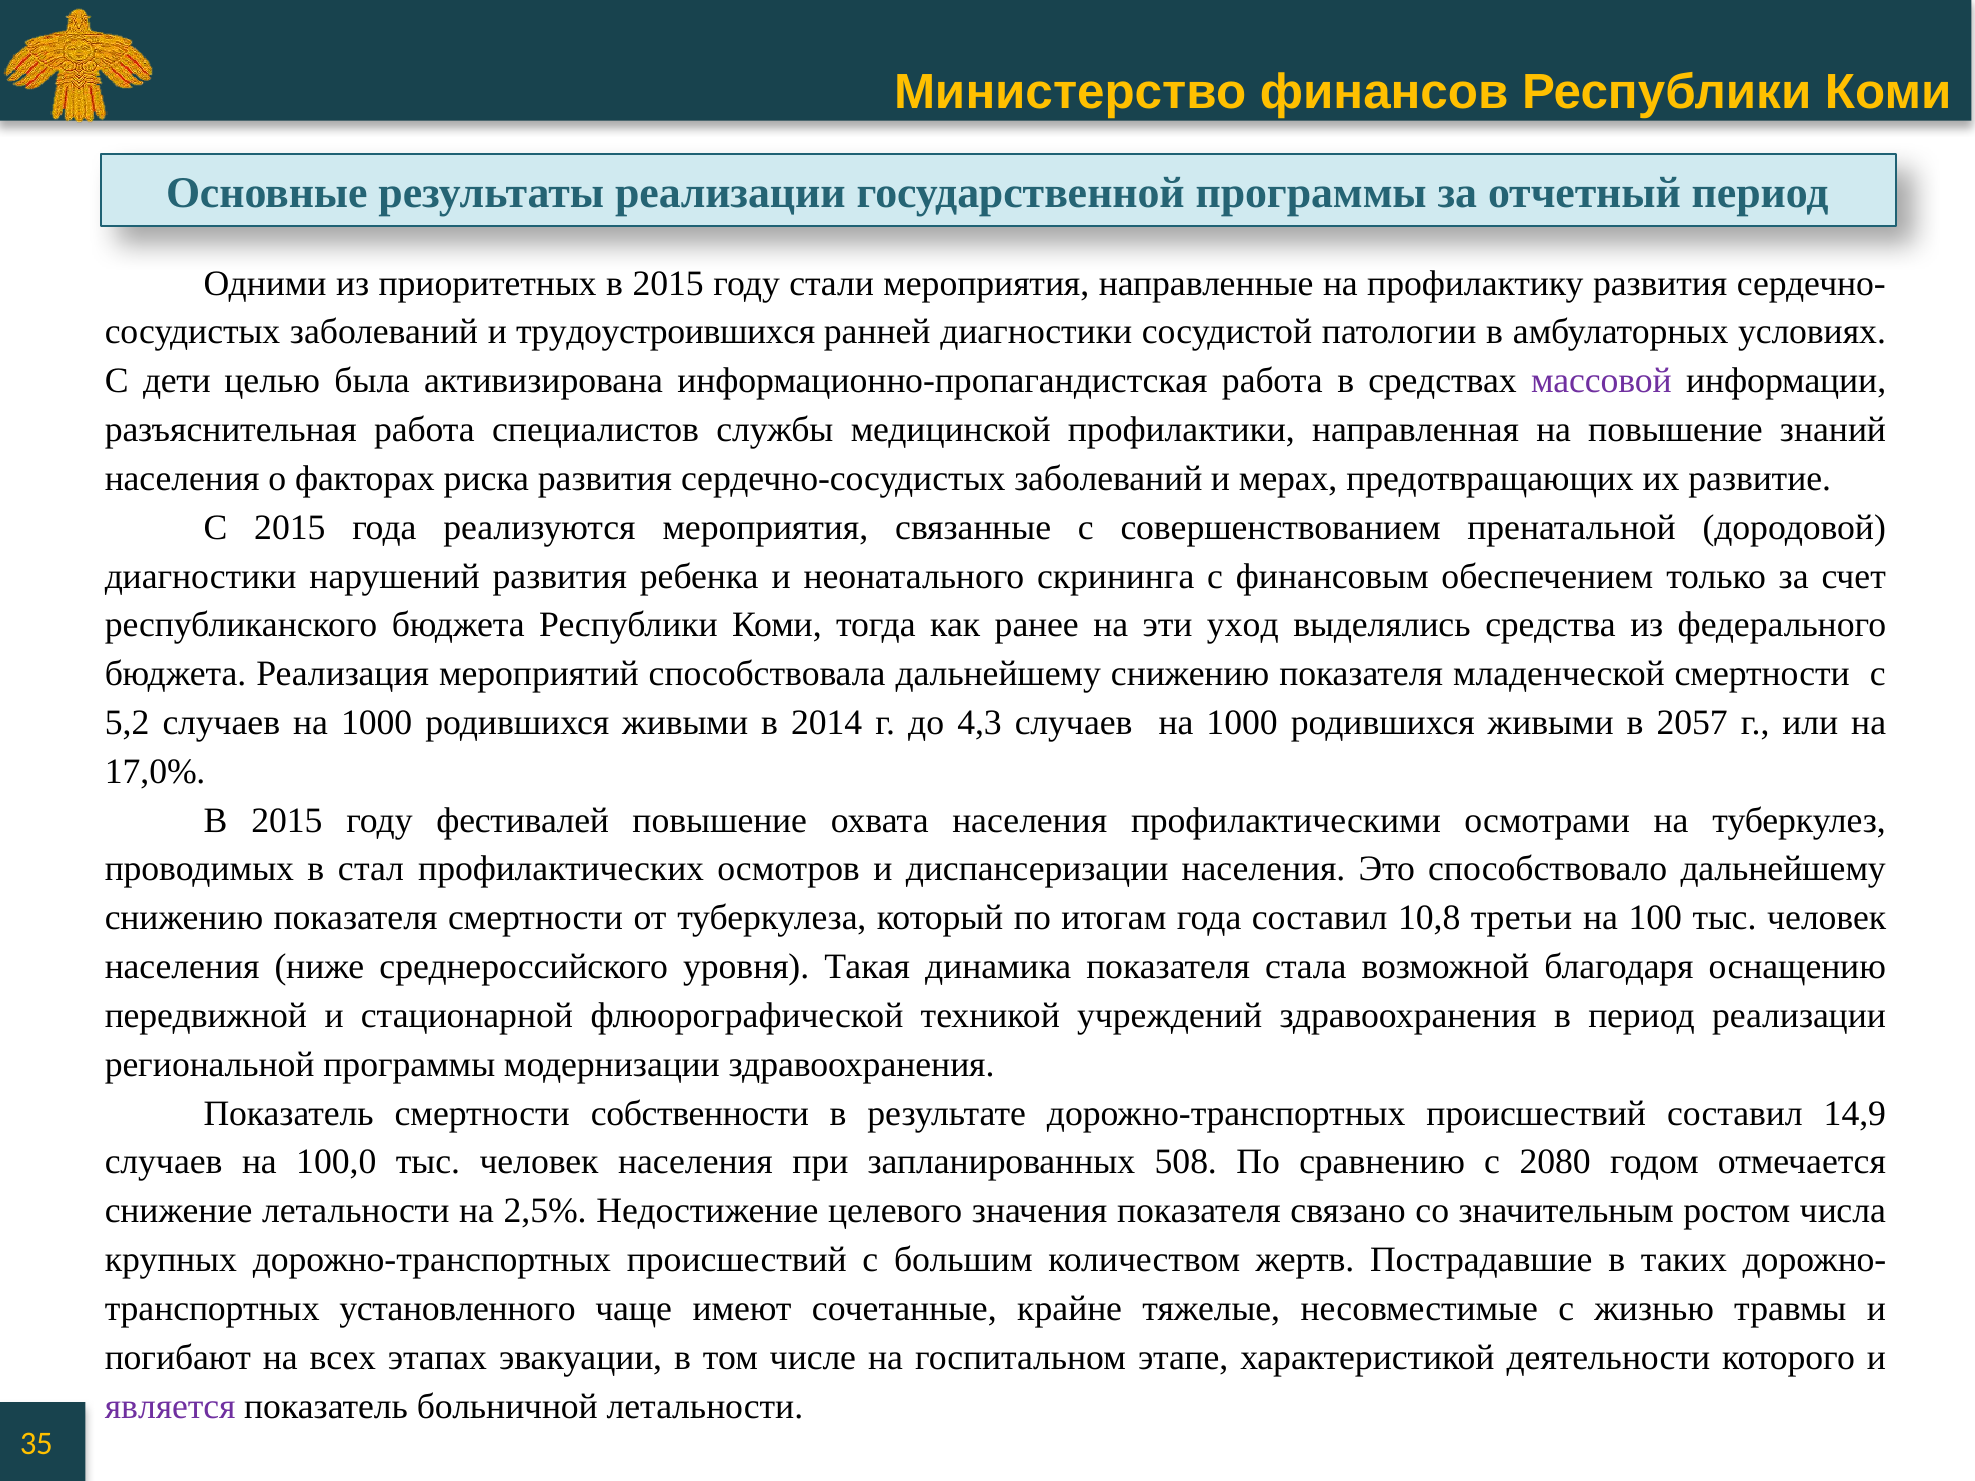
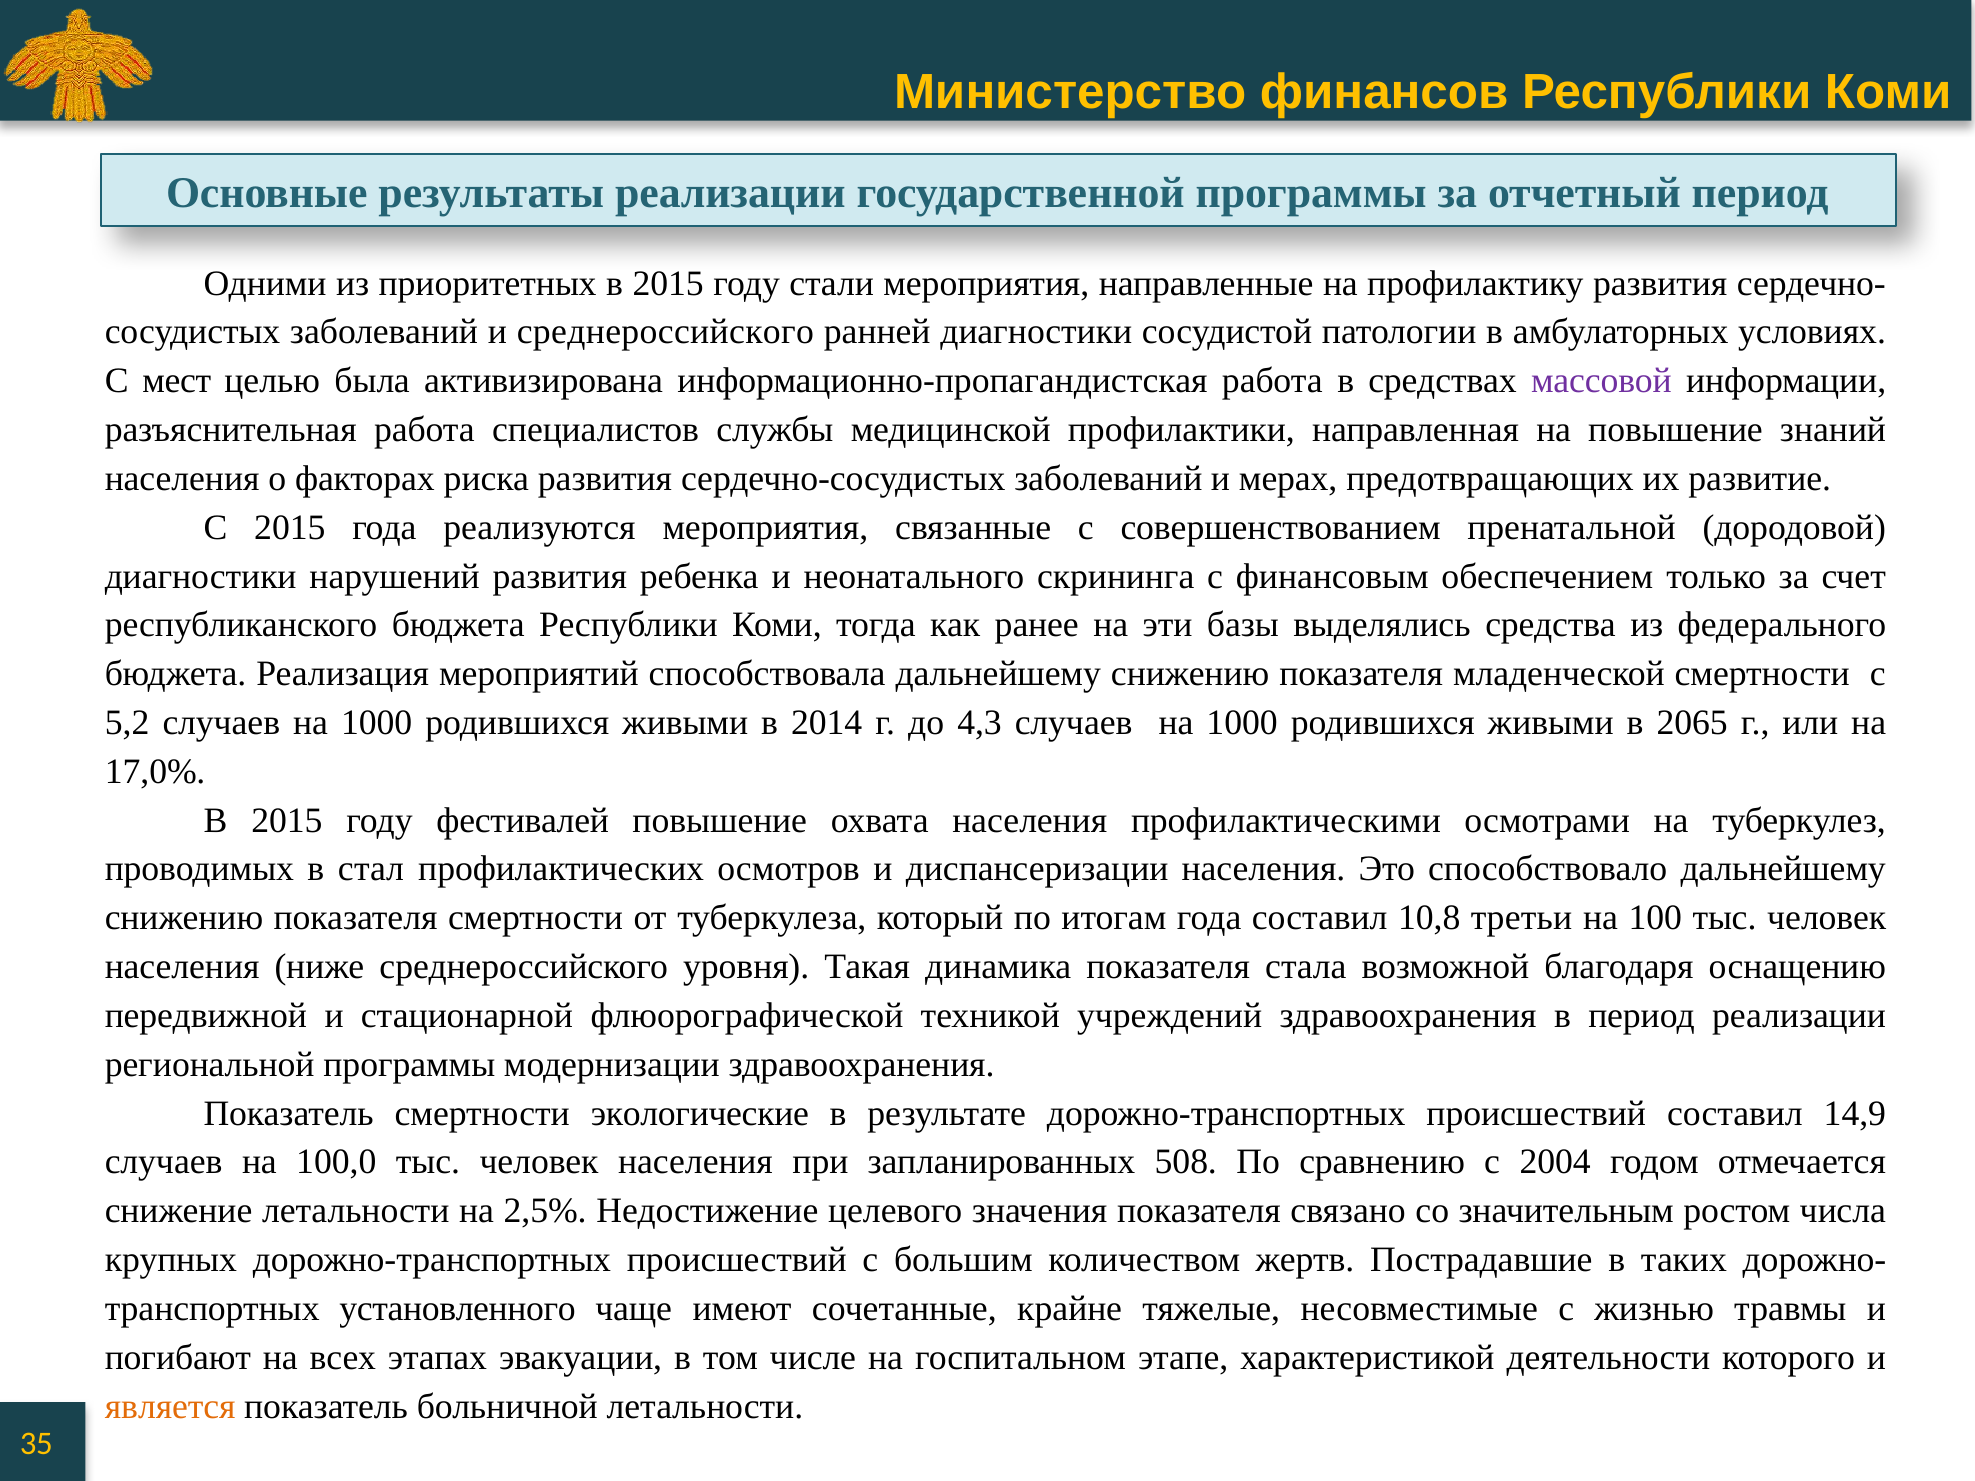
и трудоустроившихся: трудоустроившихся -> среднероссийского (665, 332)
дети: дети -> мест (177, 381)
уход: уход -> базы (1243, 625)
2057: 2057 -> 2065 (1692, 723)
собственности: собственности -> экологические (700, 1114)
2080: 2080 -> 2004 (1555, 1162)
является colour: purple -> orange (170, 1406)
